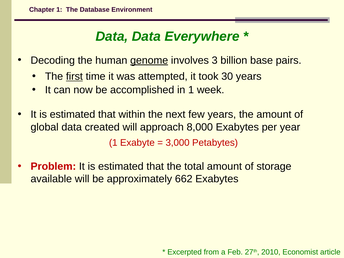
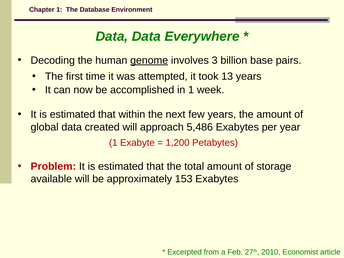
first underline: present -> none (74, 77)
30: 30 -> 13 (227, 77)
8,000: 8,000 -> 5,486 (200, 127)
3,000: 3,000 -> 1,200 (178, 143)
662: 662 -> 153 (184, 179)
